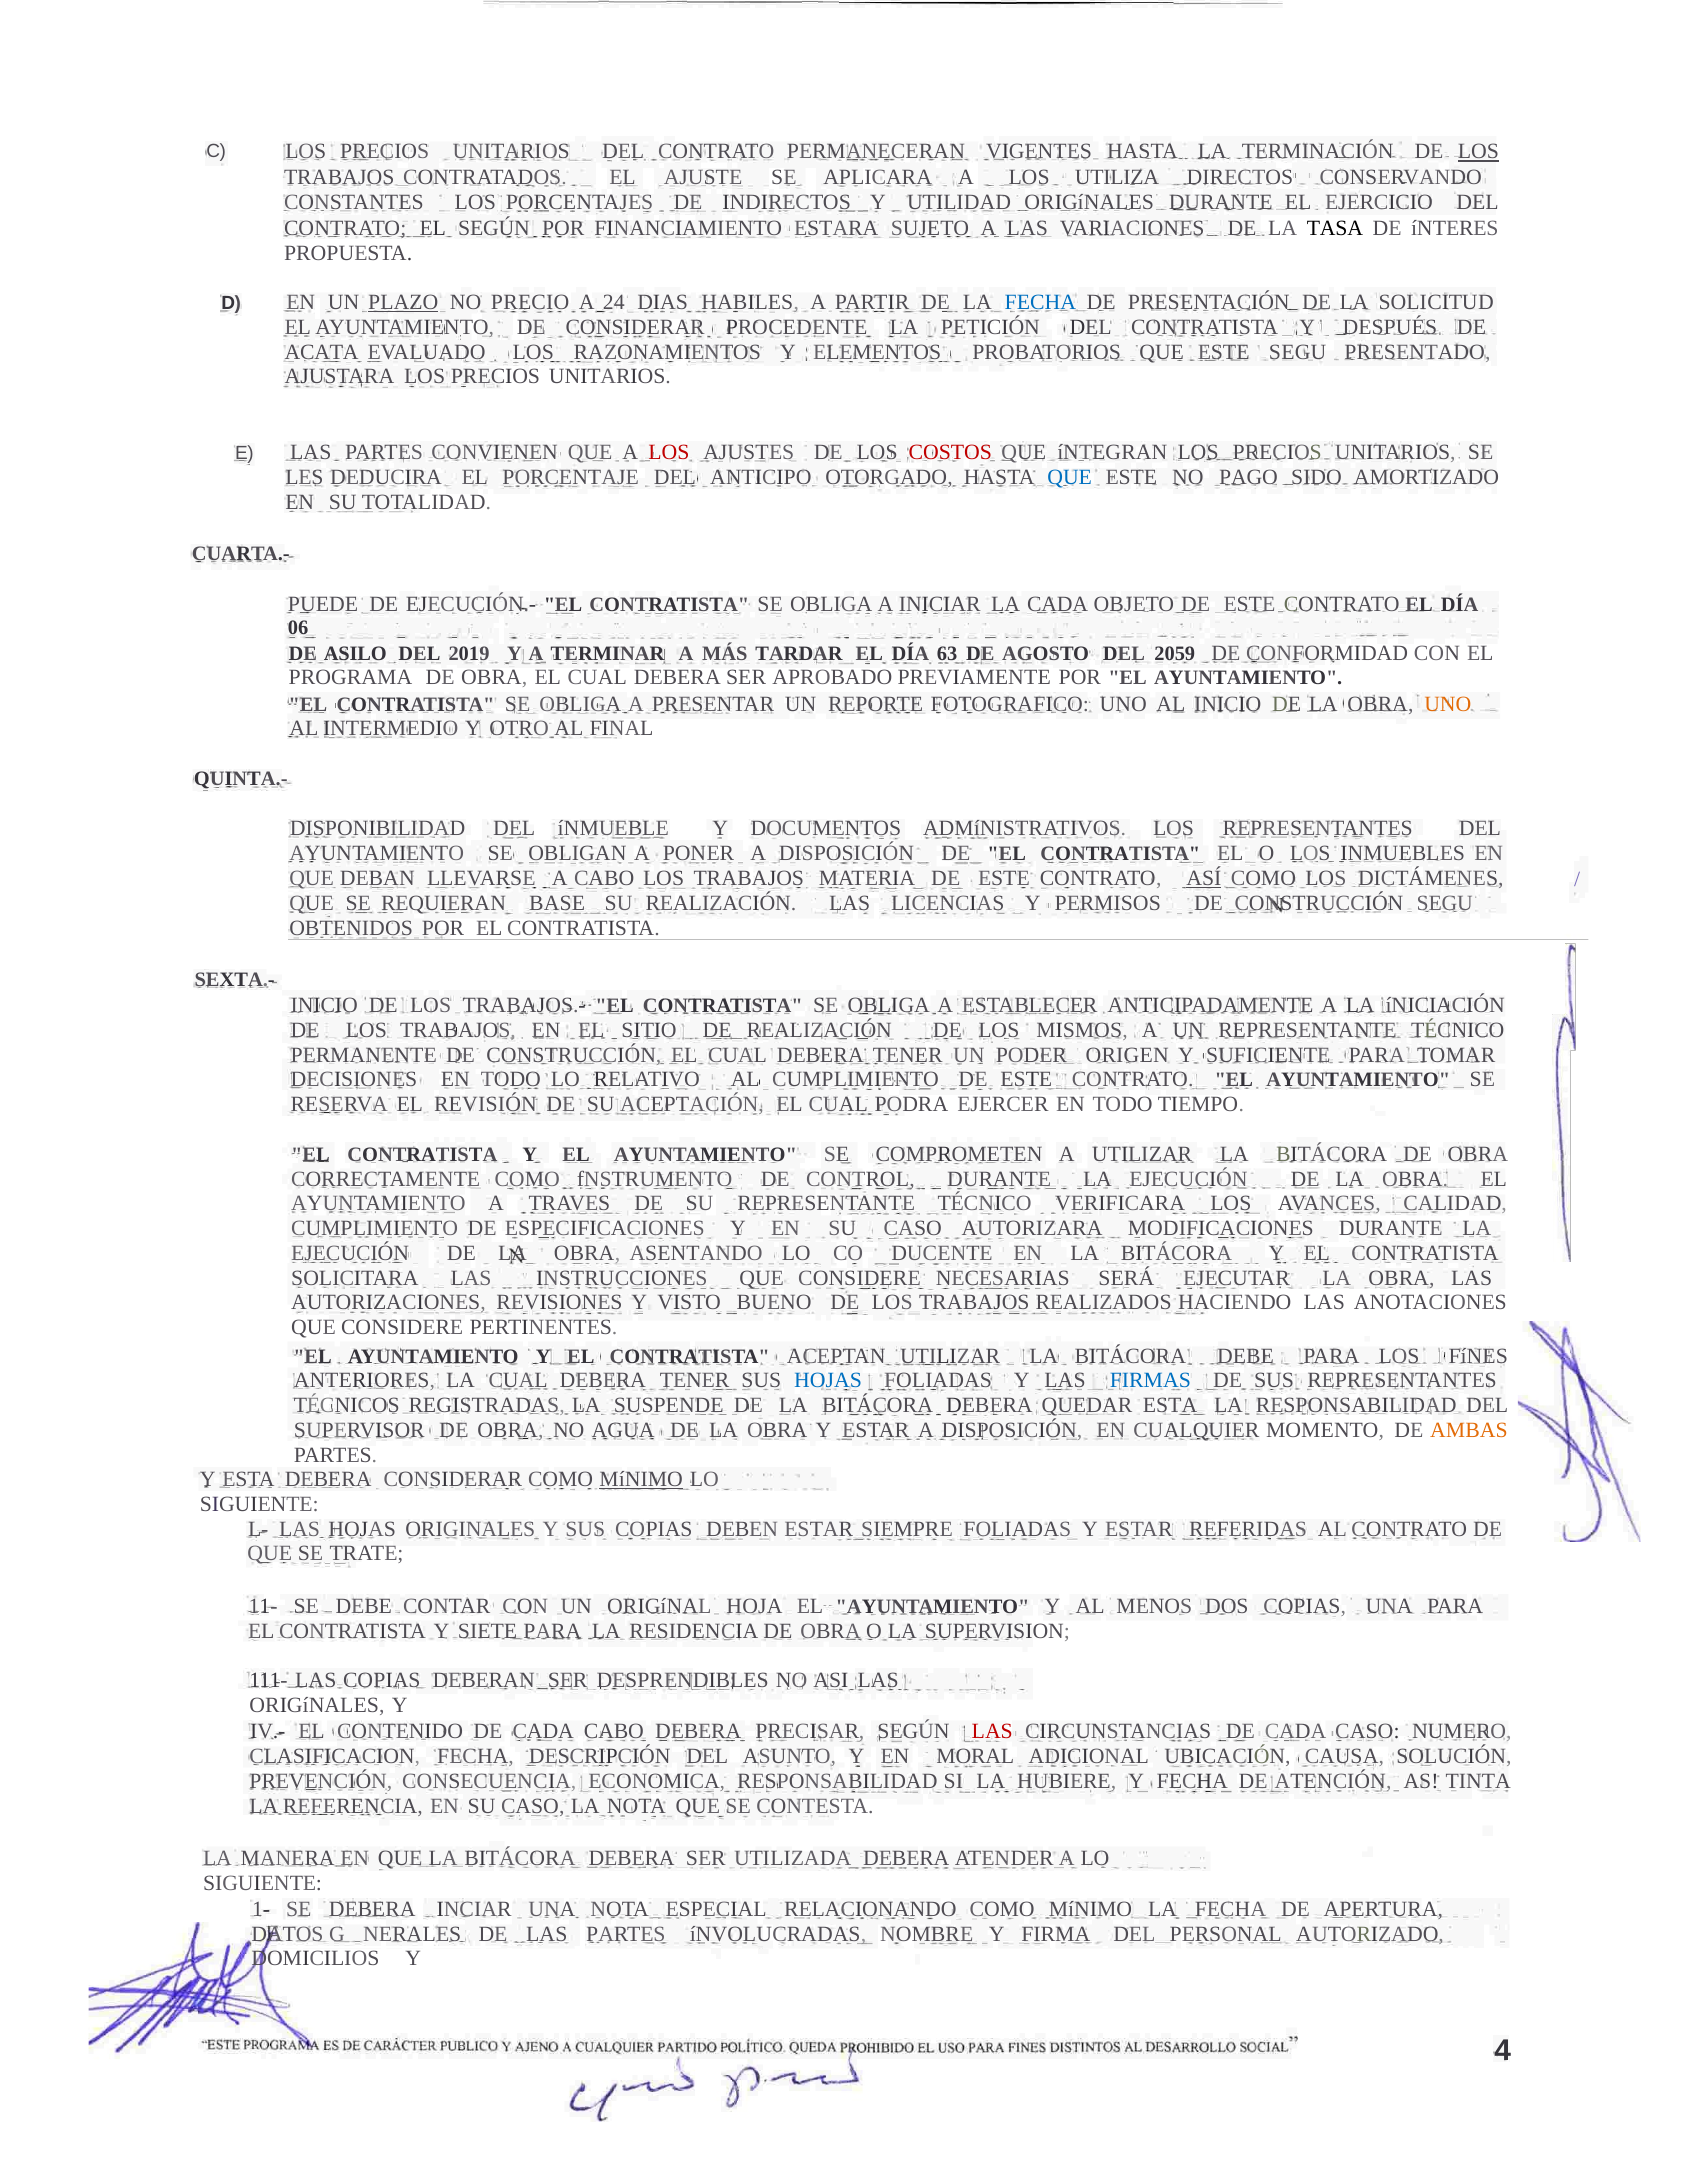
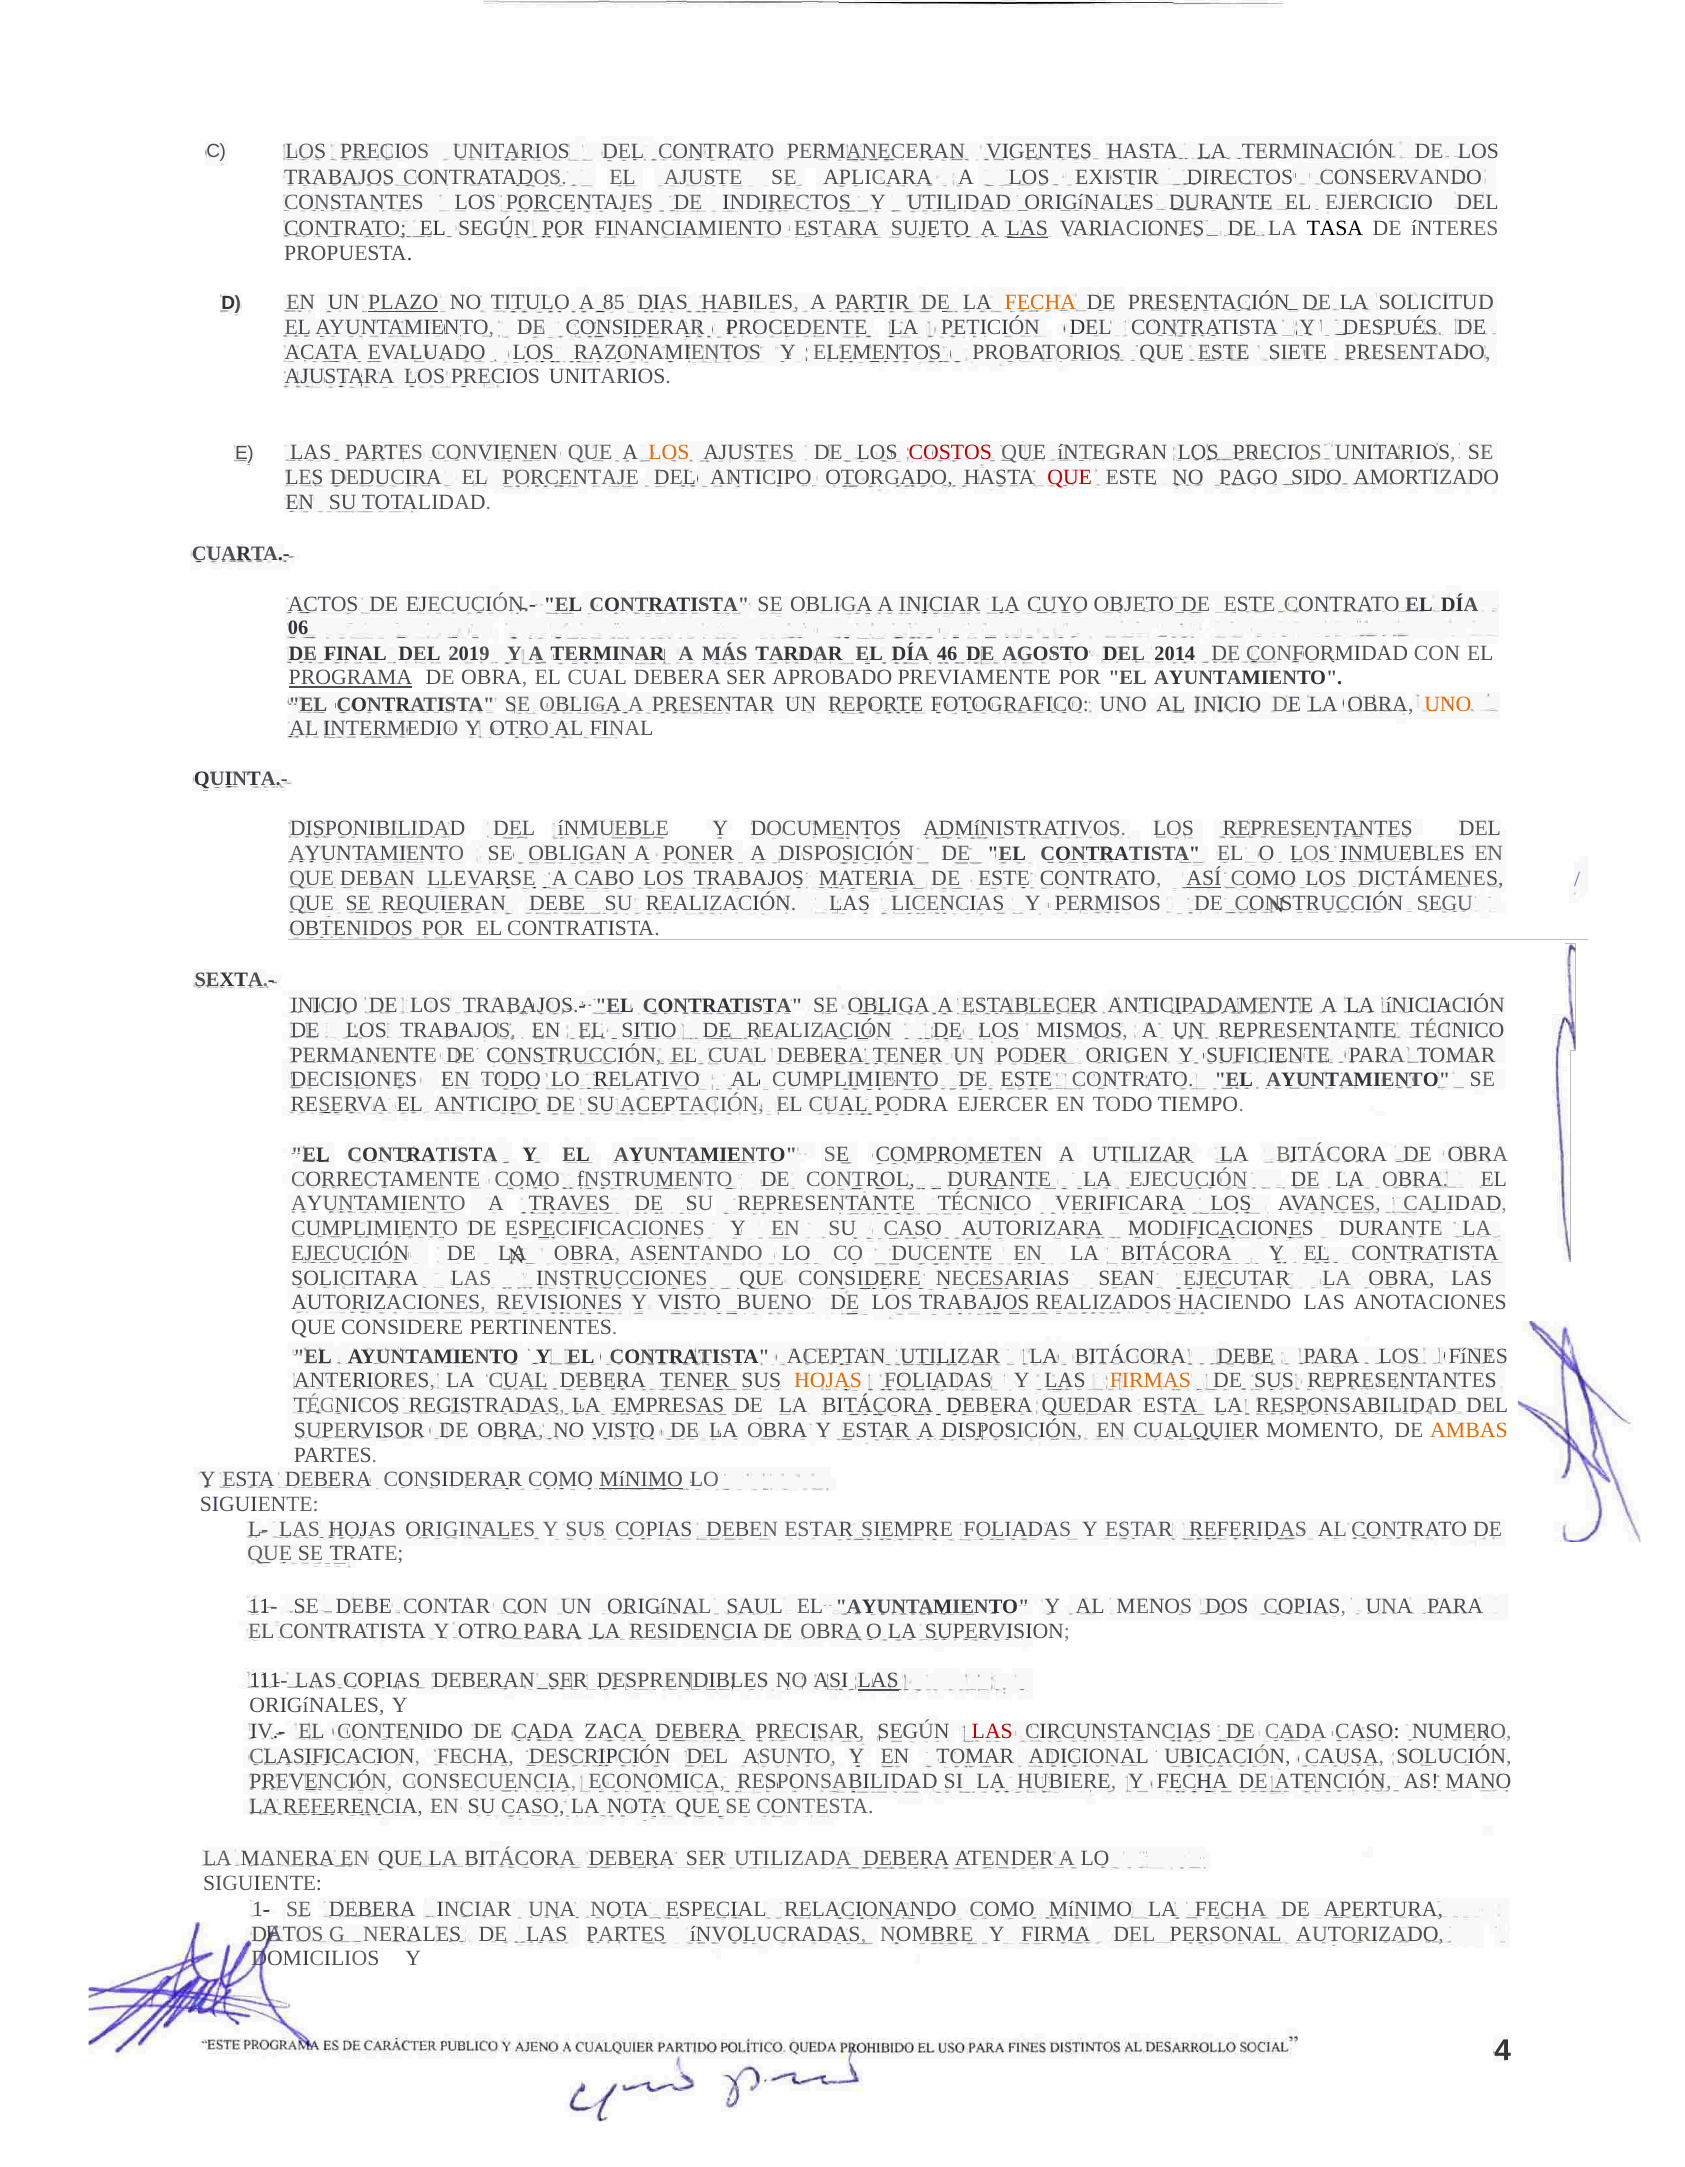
LOS underline: present -> none (1478, 152)
UTILIZA: UTILIZA -> EXISTIR (1117, 177)
LAS underline: none -> present (1027, 228)
PRECIO: PRECIO -> TITULO (530, 302)
24: 24 -> 85 (614, 302)
FECHA colour: blue -> orange (1040, 302)
ESTE SEGU: SEGU -> SIETE (1298, 352)
LOS colour: red -> orange (669, 452)
QUE colour: blue -> red (1070, 477)
PUEDE: PUEDE -> ACTOS (323, 604)
LA CADA: CADA -> CUYO (1058, 604)
DE ASILO: ASILO -> FINAL (355, 654)
63: 63 -> 46 (947, 654)
2059: 2059 -> 2014 (1175, 654)
PROGRAMA underline: none -> present (350, 678)
REQUIERAN BASE: BASE -> DEBE (557, 903)
EL REVISIÓN: REVISIÓN -> ANTICIPO (486, 1104)
SERÁ: SERÁ -> SEAN (1126, 1278)
HOJAS colour: blue -> orange (828, 1381)
FIRMAS colour: blue -> orange (1150, 1381)
SUSPENDE: SUSPENDE -> EMPRESAS (669, 1405)
NO AGUA: AGUA -> VISTO (623, 1430)
HOJA: HOJA -> SAUL (755, 1606)
CONTRATISTA Y SIETE: SIETE -> OTRO (488, 1631)
LAS underline: none -> present (878, 1680)
CADA CABO: CABO -> ZACA (614, 1731)
EN MORAL: MORAL -> TOMAR (975, 1756)
TINTA: TINTA -> MANO (1478, 1781)
